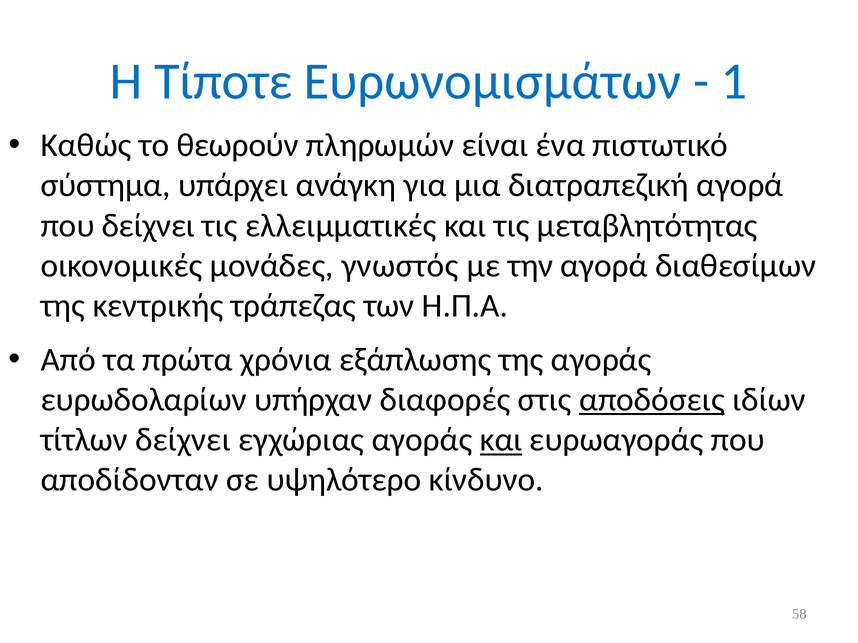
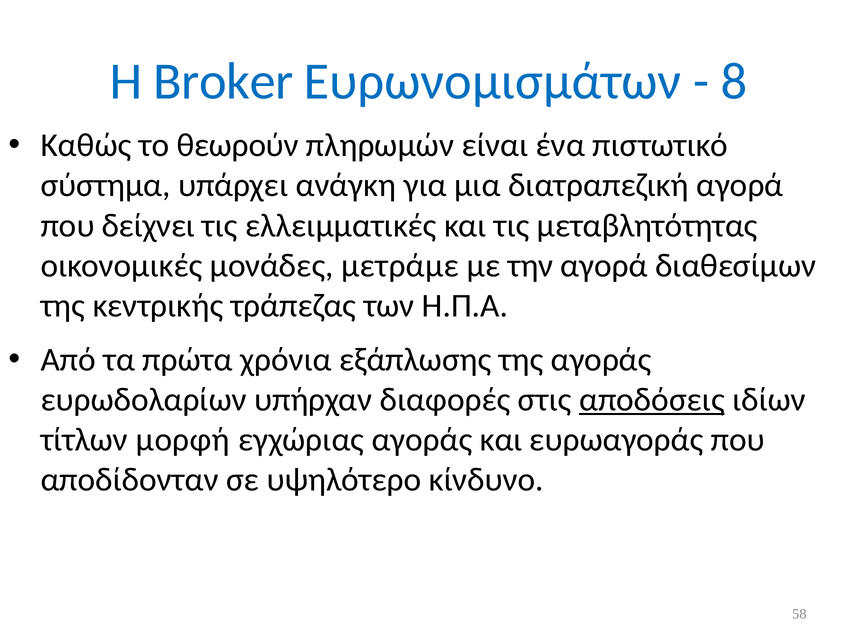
Τίποτε: Τίποτε -> Broker (223, 82)
1: 1 -> 8 (734, 82)
γνωστός: γνωστός -> μετράμε (400, 266)
τίτλων δείχνει: δείχνει -> μορφή (183, 440)
και underline: present -> none (501, 440)
